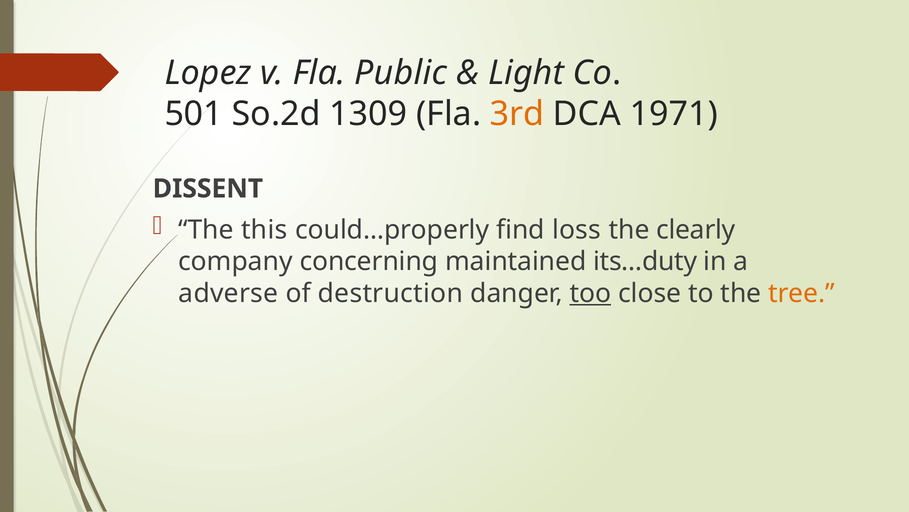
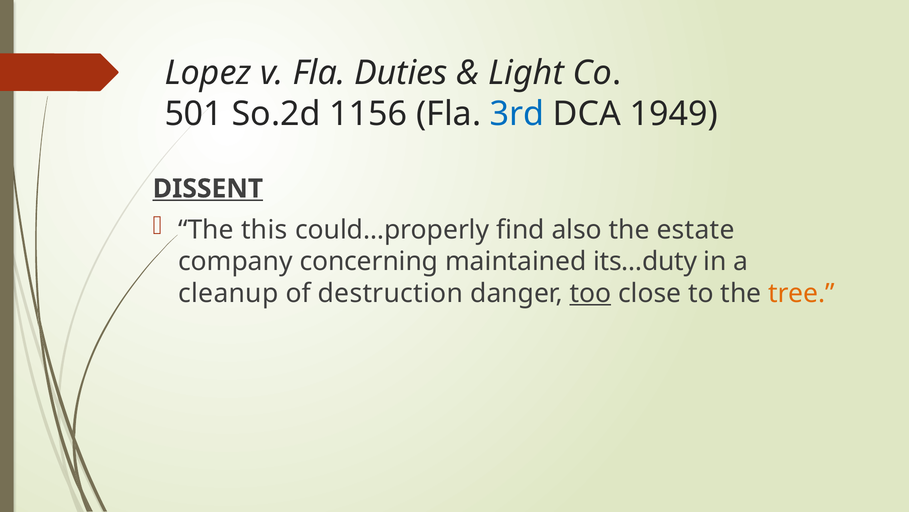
Public: Public -> Duties (401, 73)
1309: 1309 -> 1156 (368, 114)
3rd colour: orange -> blue (517, 114)
1971: 1971 -> 1949 (674, 114)
DISSENT underline: none -> present (208, 188)
loss: loss -> also (577, 230)
clearly: clearly -> estate (696, 230)
adverse: adverse -> cleanup (228, 293)
